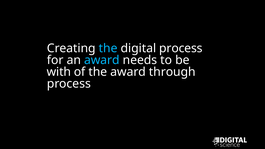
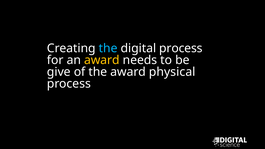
award colour: light blue -> yellow (102, 60)
with: with -> give (59, 72)
through: through -> physical (172, 72)
